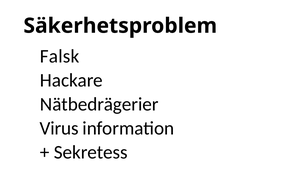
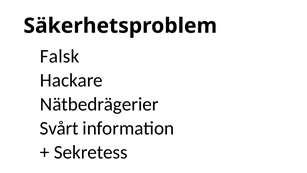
Virus: Virus -> Svårt (59, 128)
